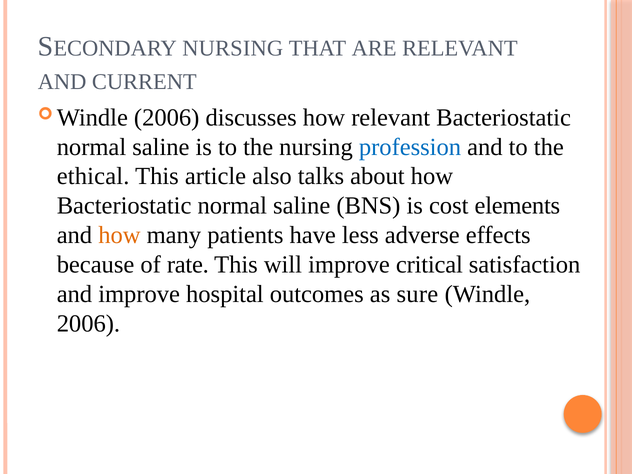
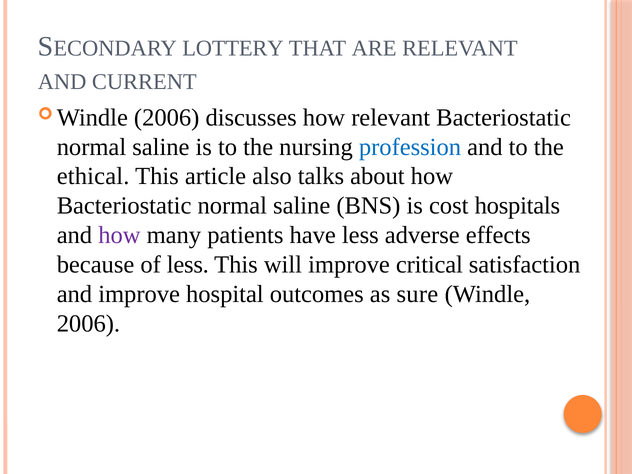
NURSING: NURSING -> LOTTERY (233, 48)
elements: elements -> hospitals (517, 206)
how colour: orange -> purple (119, 235)
of rate: rate -> less (188, 265)
